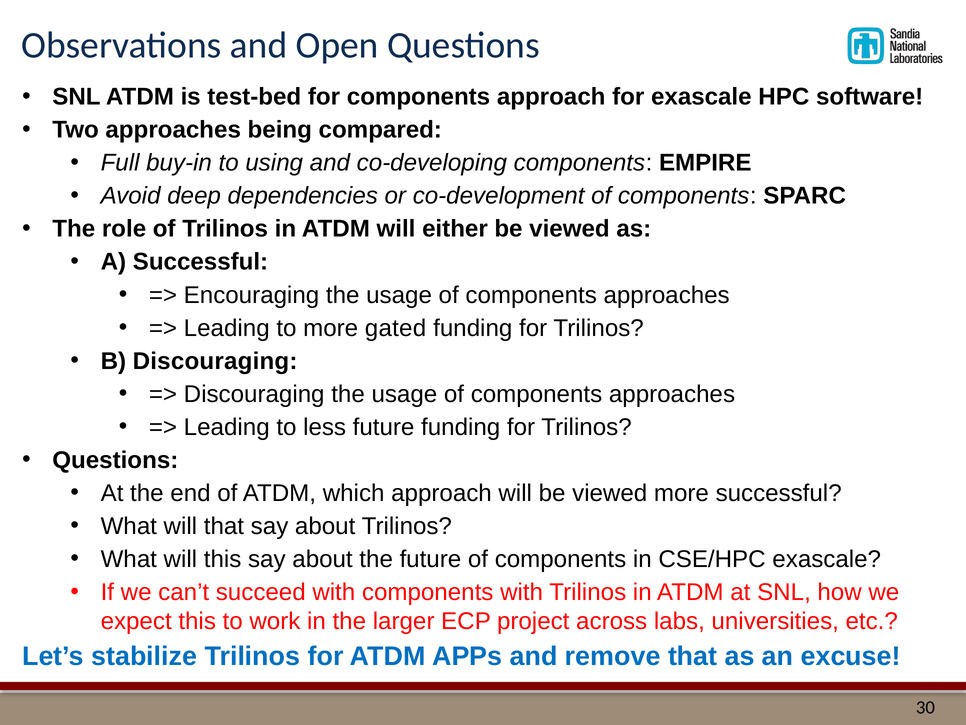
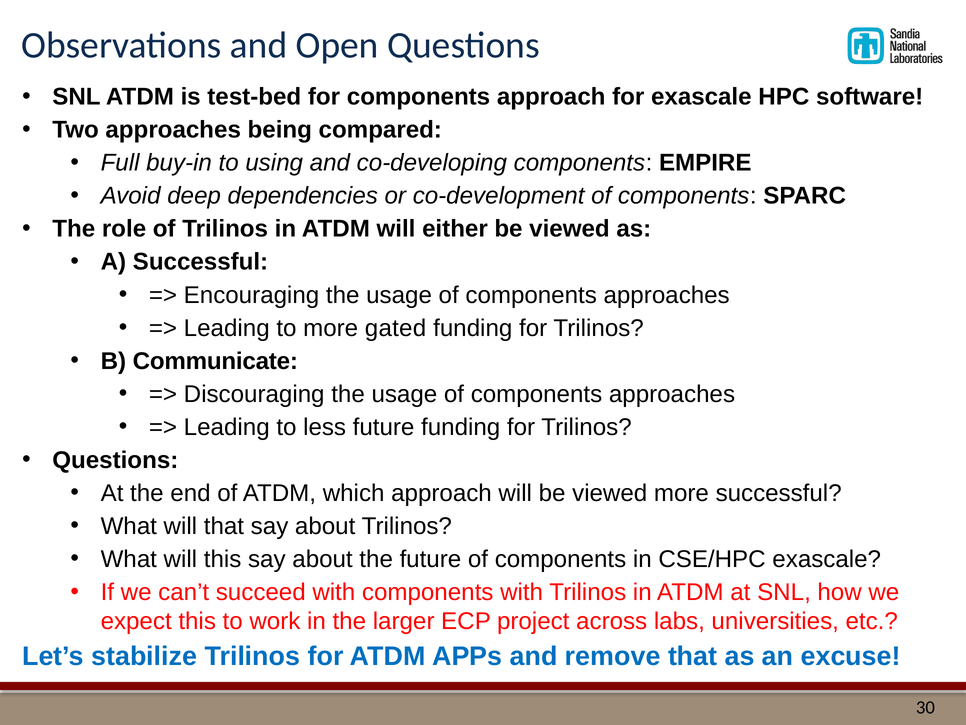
B Discouraging: Discouraging -> Communicate (215, 361)
